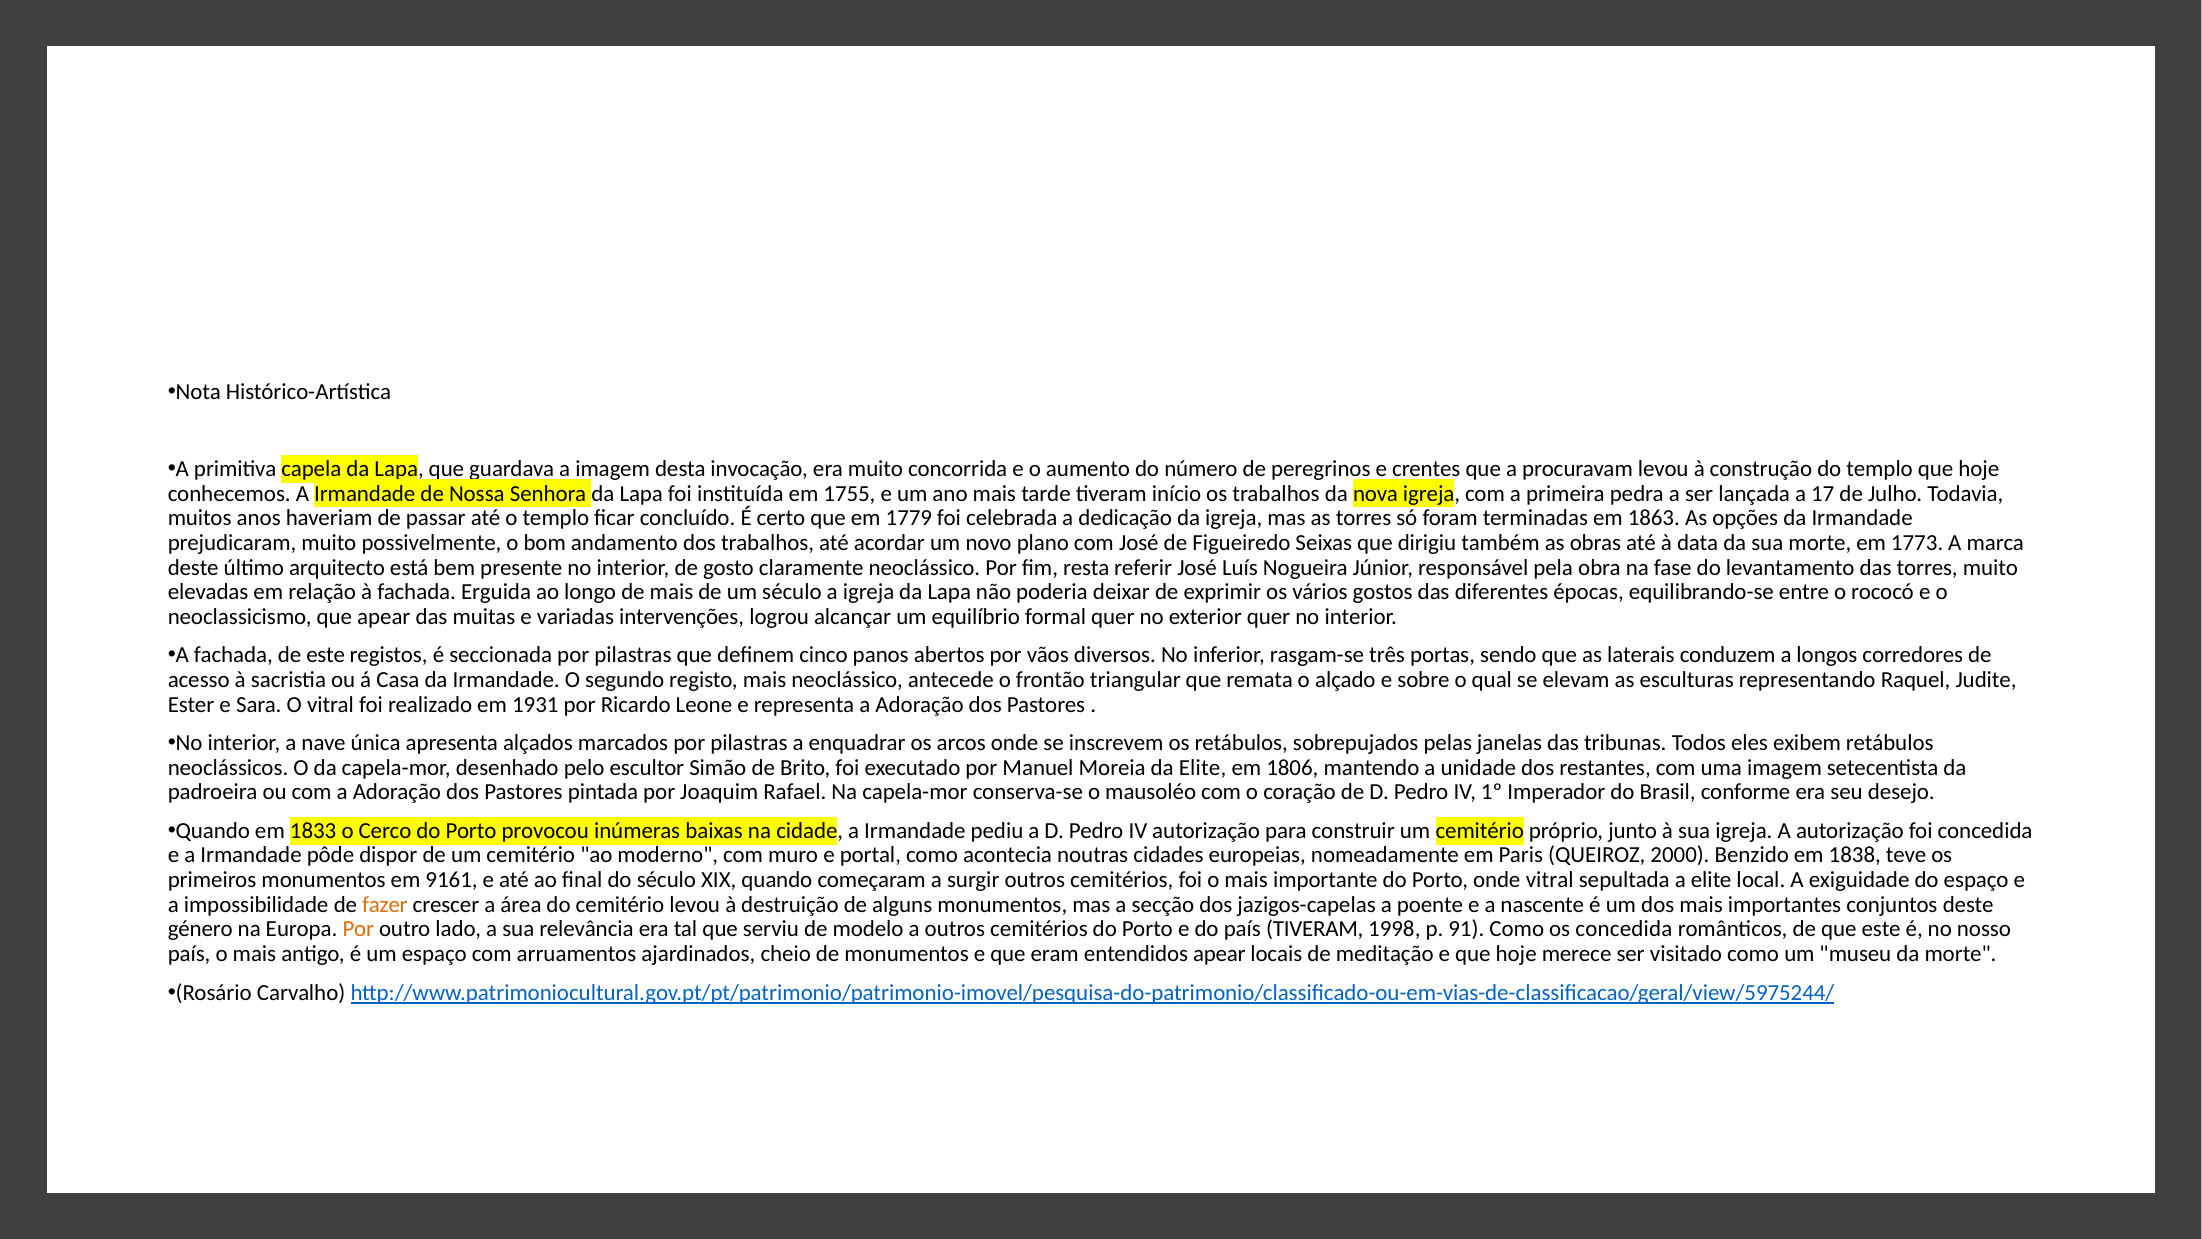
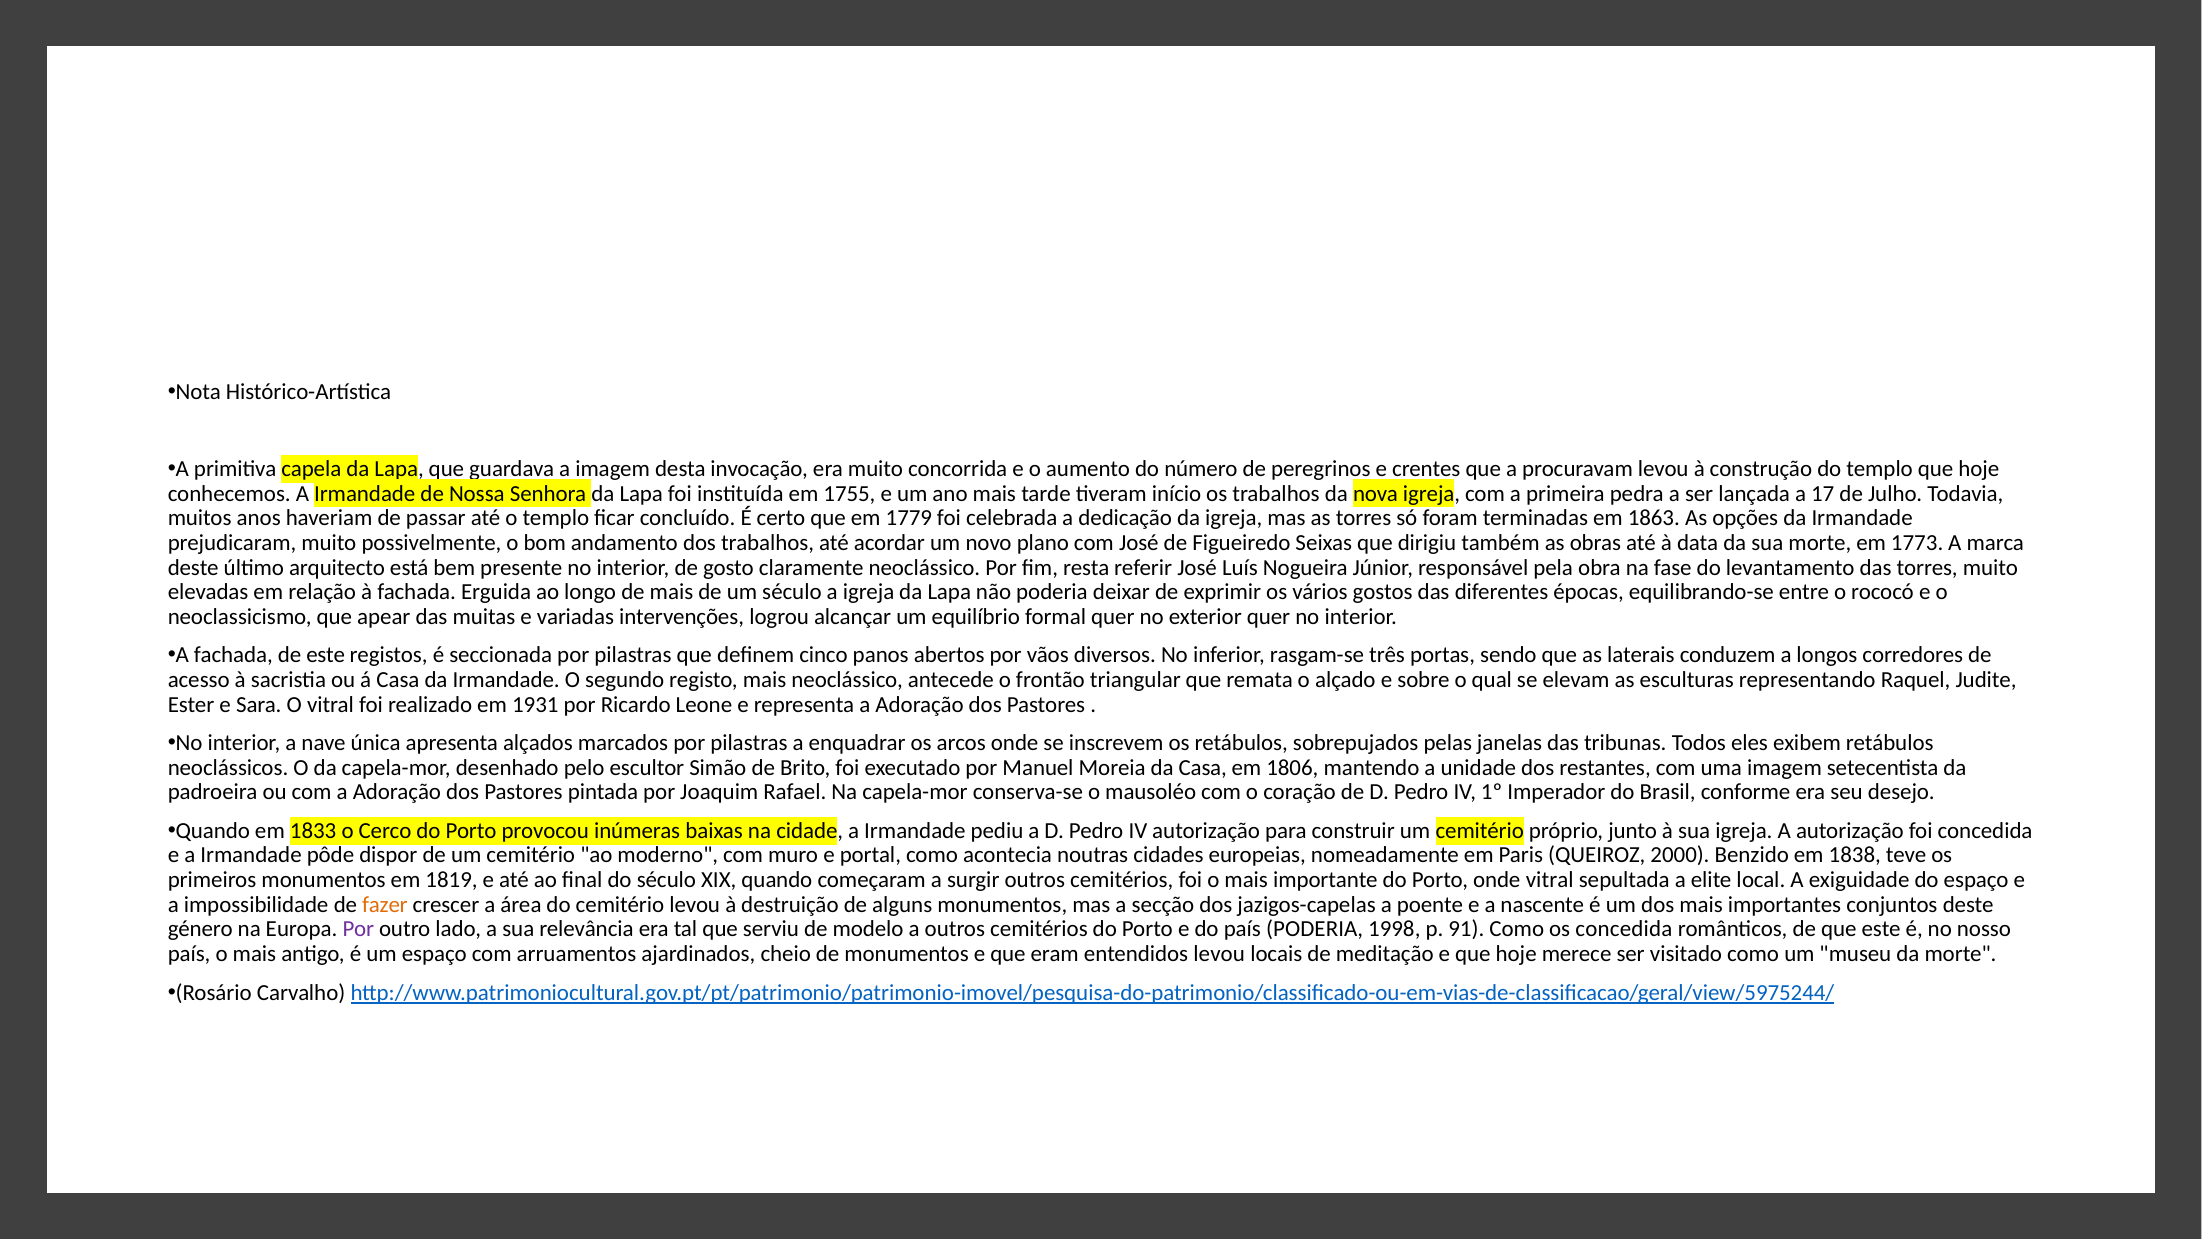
da Elite: Elite -> Casa (1203, 767)
9161: 9161 -> 1819 (452, 880)
Por colour: orange -> purple (358, 929)
país TIVERAM: TIVERAM -> PODERIA (1315, 929)
entendidos apear: apear -> levou (1219, 954)
